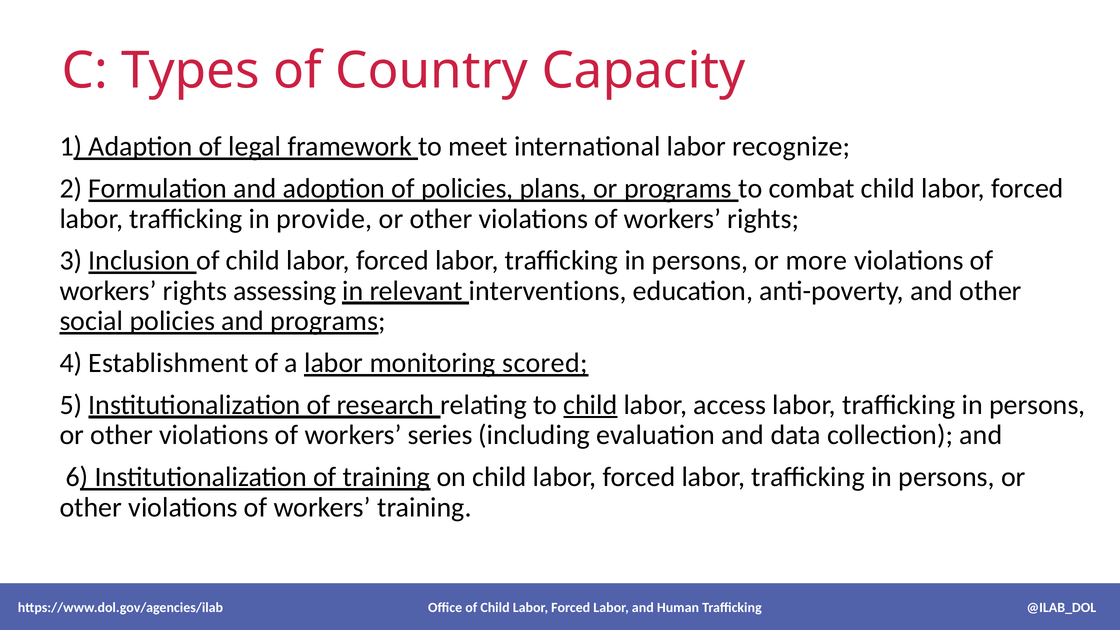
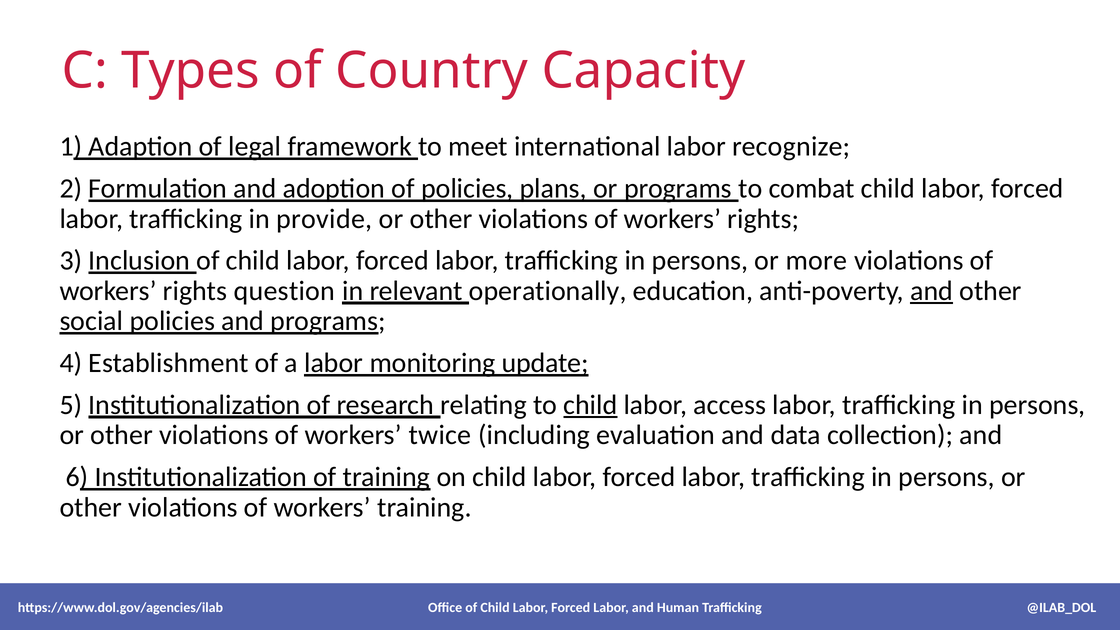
assessing: assessing -> question (284, 291)
interventions: interventions -> operationally (548, 291)
and underline: none -> present (932, 291)
scored: scored -> update (545, 363)
series: series -> twice (440, 435)
